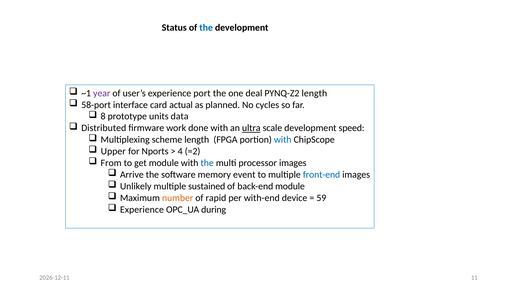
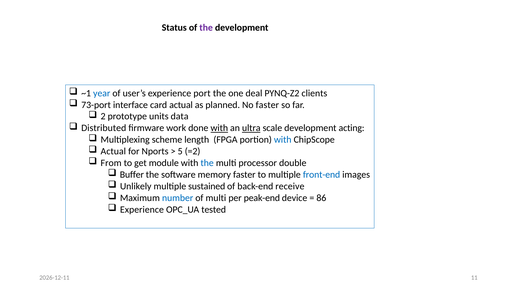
the colour: blue -> purple (206, 28)
year colour: purple -> blue (102, 93)
PYNQ-Z2 length: length -> clients (314, 93)
58-port: 58-port -> 73-port (96, 105)
No cycles: cycles -> faster (267, 105)
8: 8 -> 2 (103, 116)
with underline: none -> present (219, 128)
speed: speed -> acting (352, 128)
Upper: Upper -> Actual (113, 151)
4: 4 -> 5 (180, 151)
processor images: images -> double (293, 163)
Arrive: Arrive -> Buffer (132, 175)
memory event: event -> faster (244, 175)
back-end module: module -> receive (290, 186)
number colour: orange -> blue (178, 198)
of rapid: rapid -> multi (216, 198)
with-end: with-end -> peak-end (262, 198)
59: 59 -> 86 (321, 198)
during: during -> tested (214, 209)
